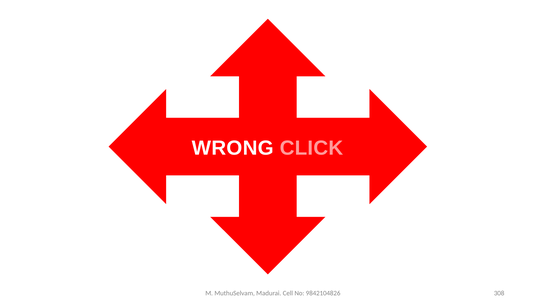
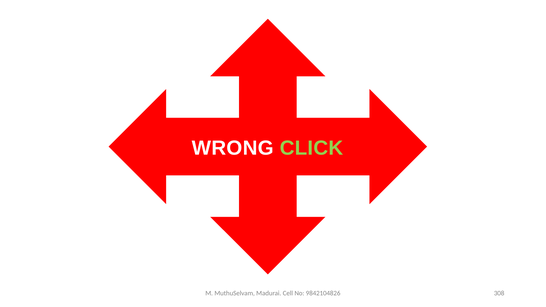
CLICK colour: pink -> light green (312, 148)
